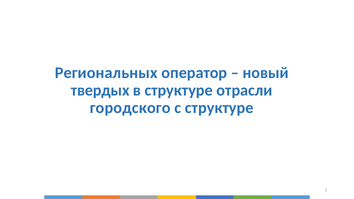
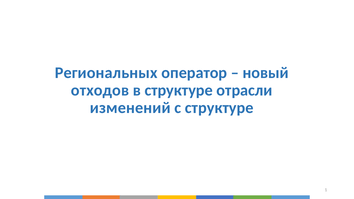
твердых: твердых -> отходов (100, 90)
городского: городского -> изменений (130, 108)
